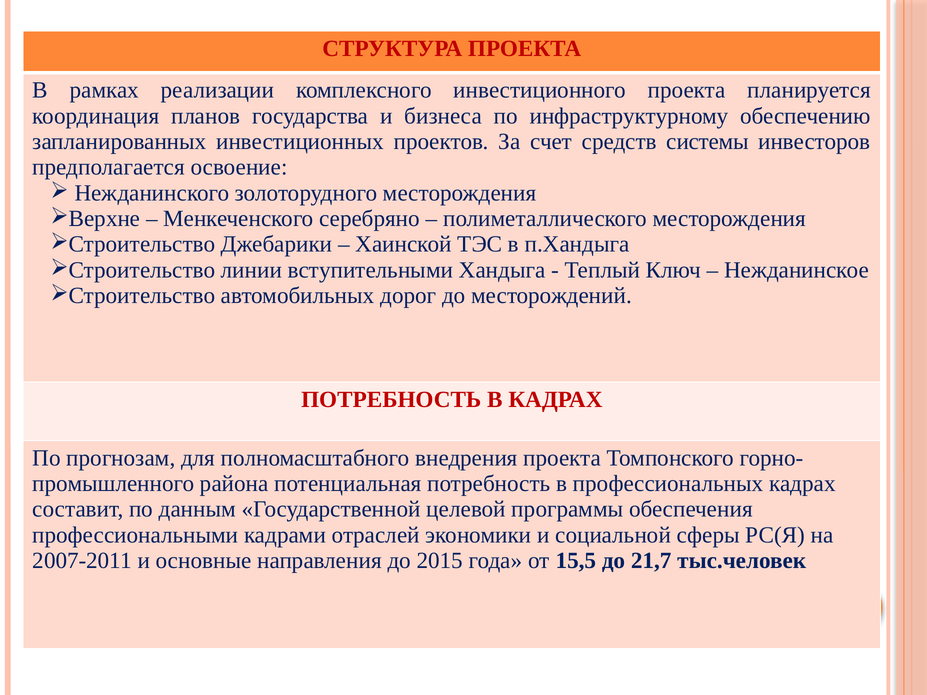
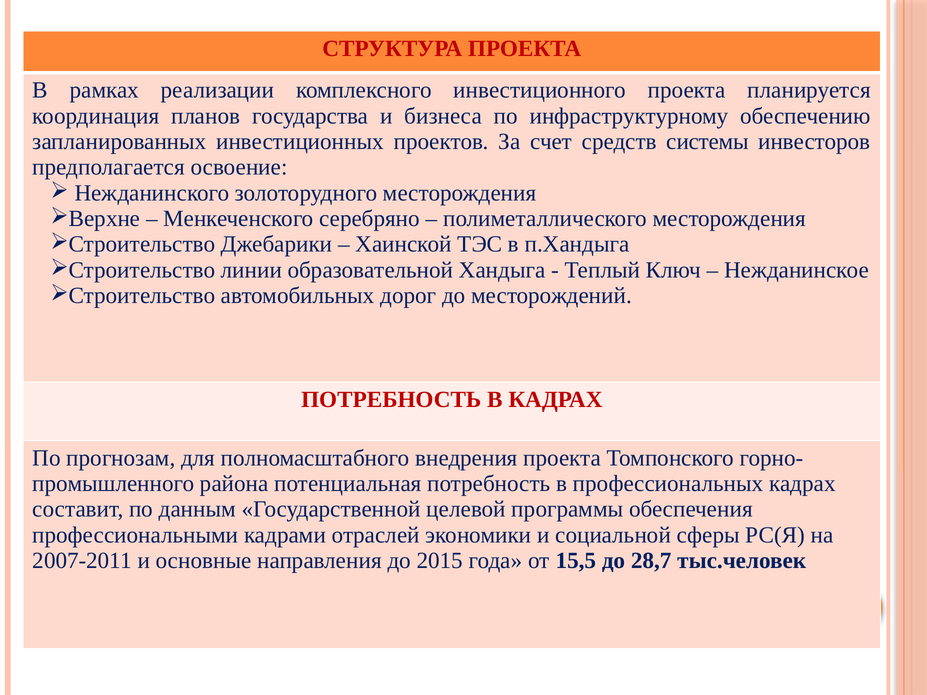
вступительными: вступительными -> образовательной (370, 270)
21,7: 21,7 -> 28,7 (651, 561)
